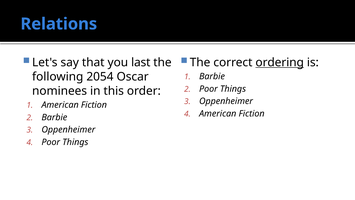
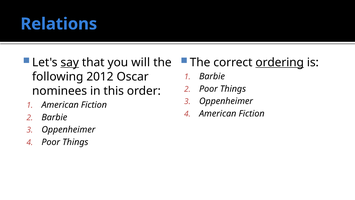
say underline: none -> present (70, 62)
last: last -> will (141, 62)
2054: 2054 -> 2012 (100, 77)
